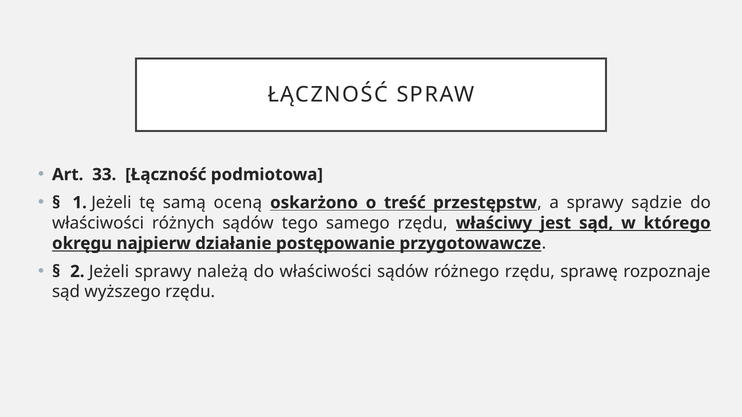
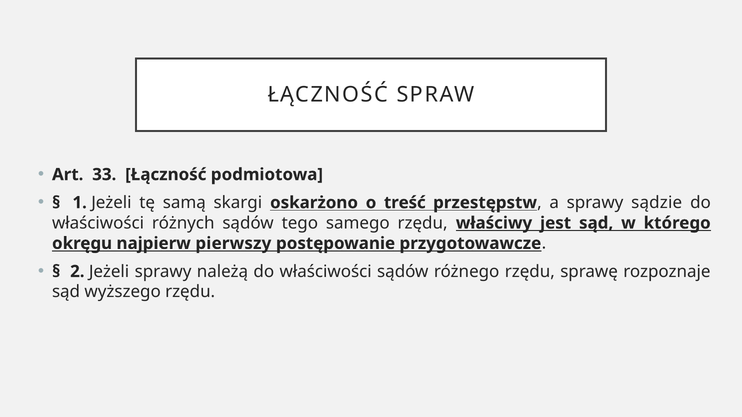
oceną: oceną -> skargi (238, 203)
działanie: działanie -> pierwszy (233, 244)
